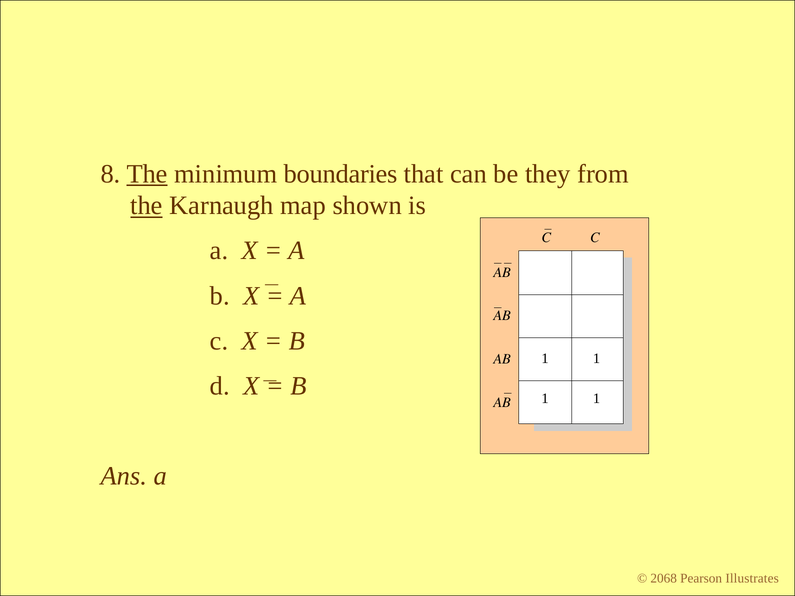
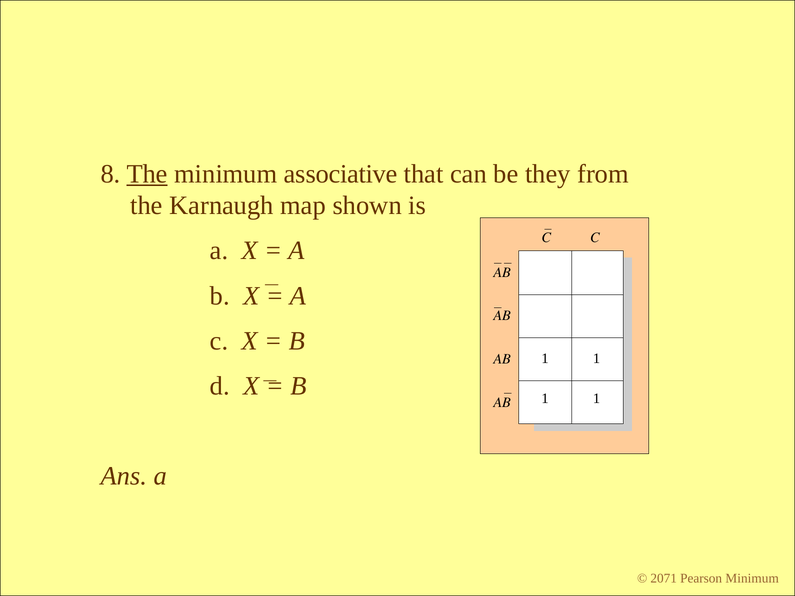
boundaries: boundaries -> associative (341, 174)
the underline: present -> none (147, 206)
2068: 2068 -> 2071 (664, 578)
Pearson Illustrates: Illustrates -> Minimum (752, 578)
